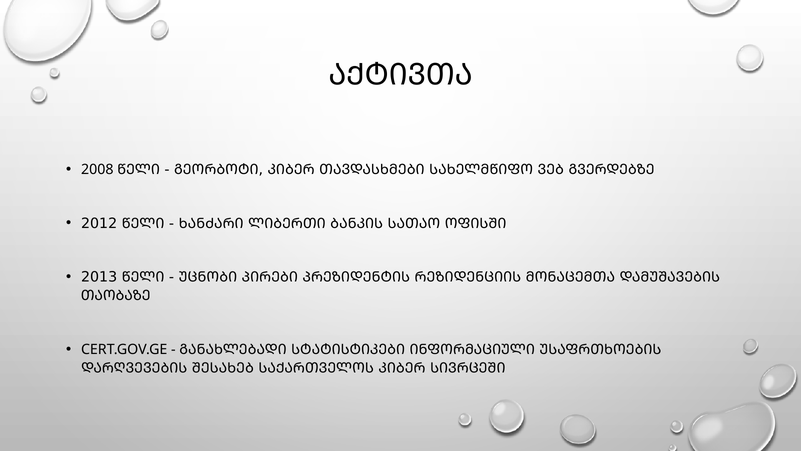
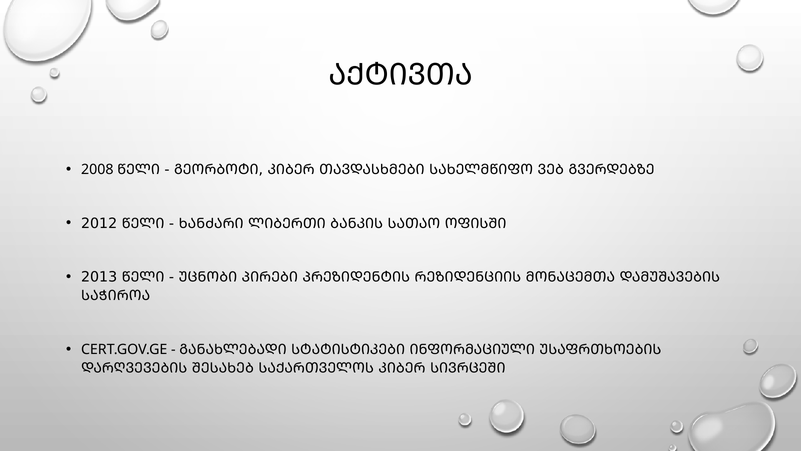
ᲗᲐᲝᲑᲐᲖᲔ: ᲗᲐᲝᲑᲐᲖᲔ -> ᲡᲐᲭᲘᲠᲝᲐ (116, 295)
